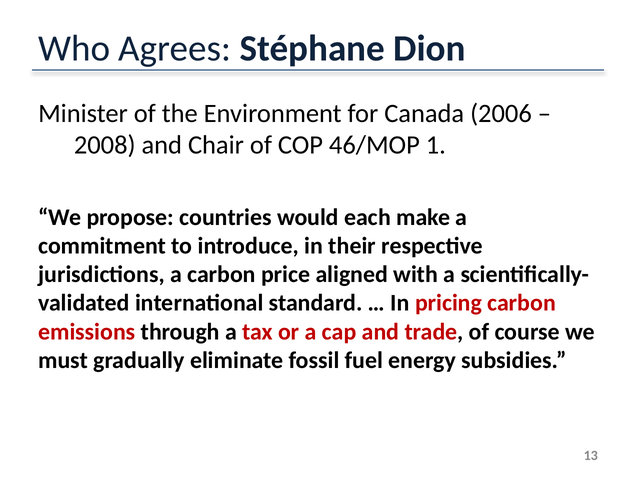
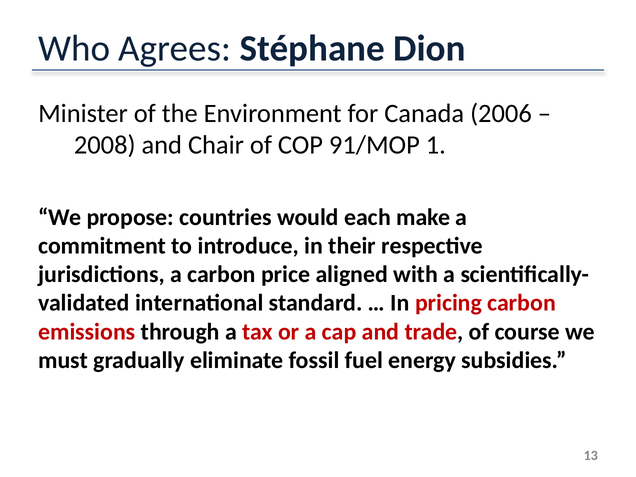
46/MOP: 46/MOP -> 91/MOP (374, 145)
